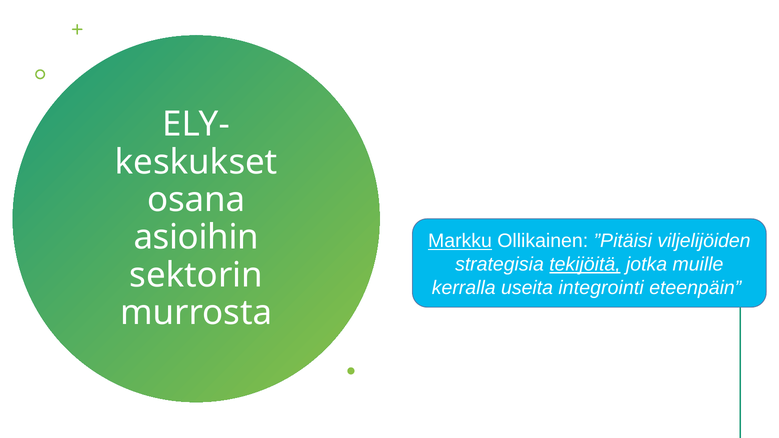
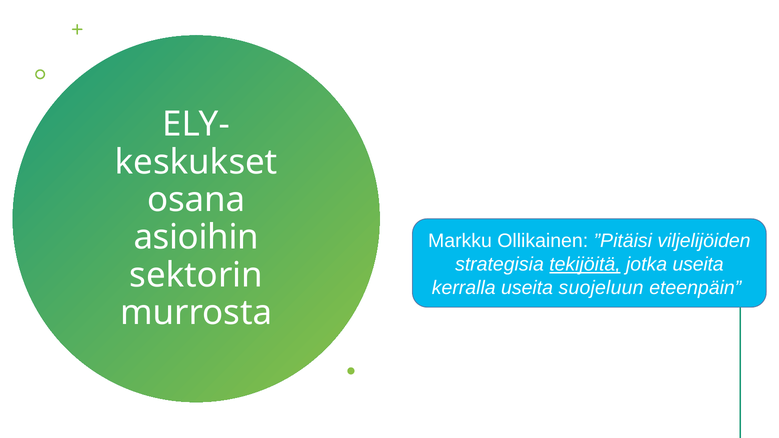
Markku underline: present -> none (460, 241)
jotka muille: muille -> useita (698, 264)
integrointi: integrointi -> suojeluun (601, 288)
